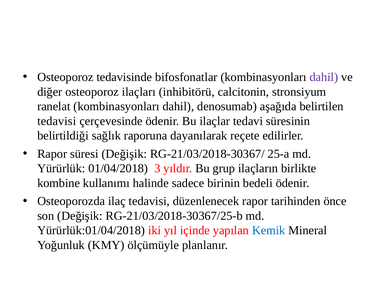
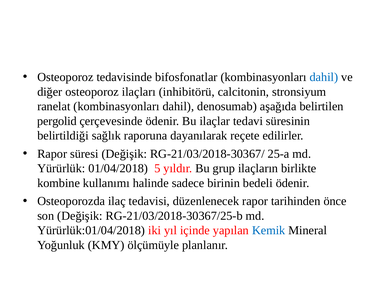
dahil colour: purple -> blue (324, 77)
tedavisi: tedavisi -> pergolid (57, 121)
3: 3 -> 5 (157, 168)
